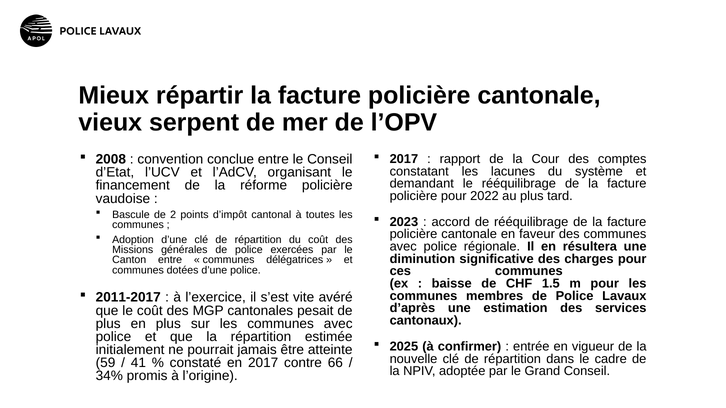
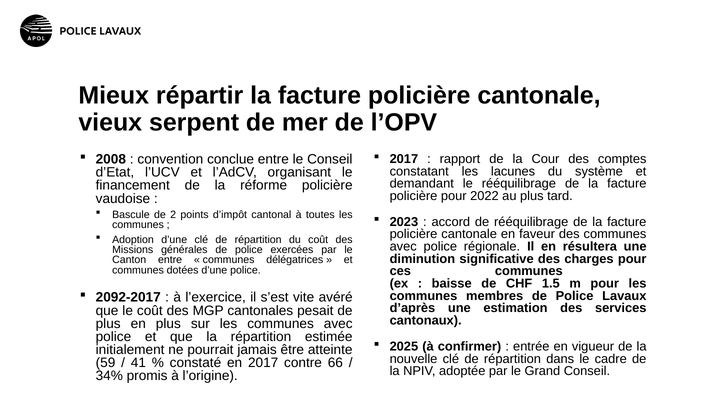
2011-2017: 2011-2017 -> 2092-2017 (128, 298)
